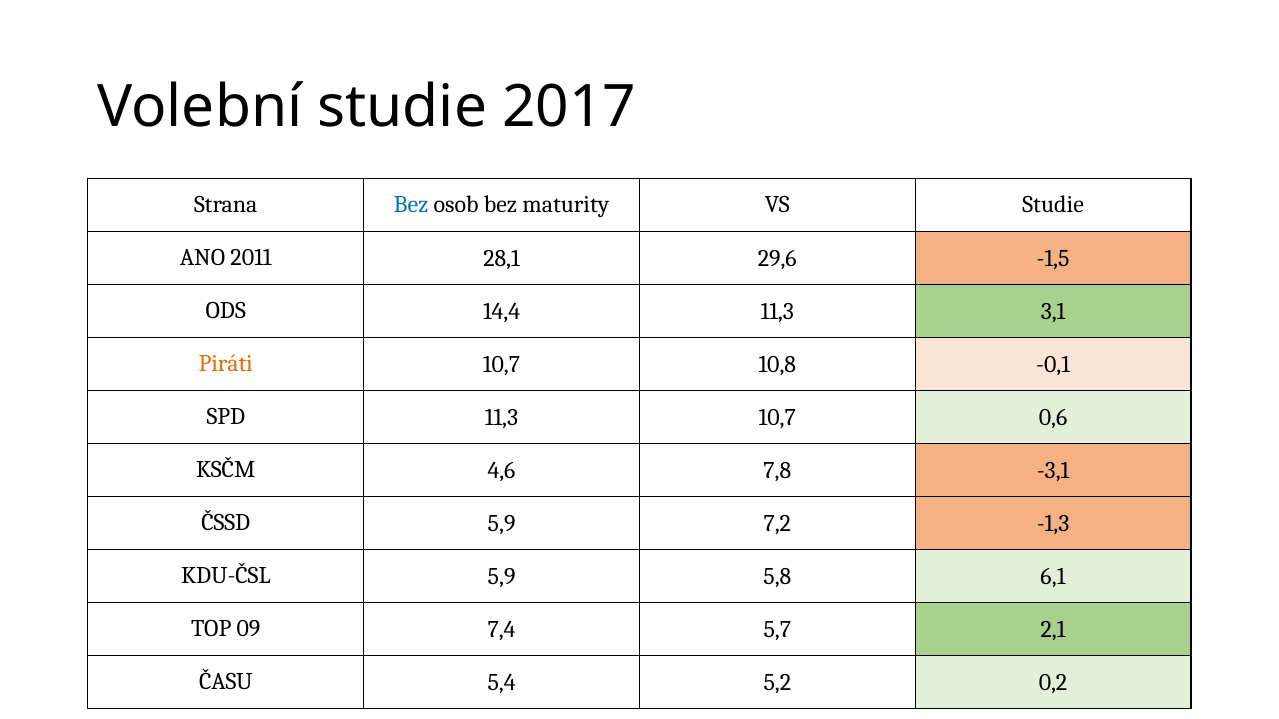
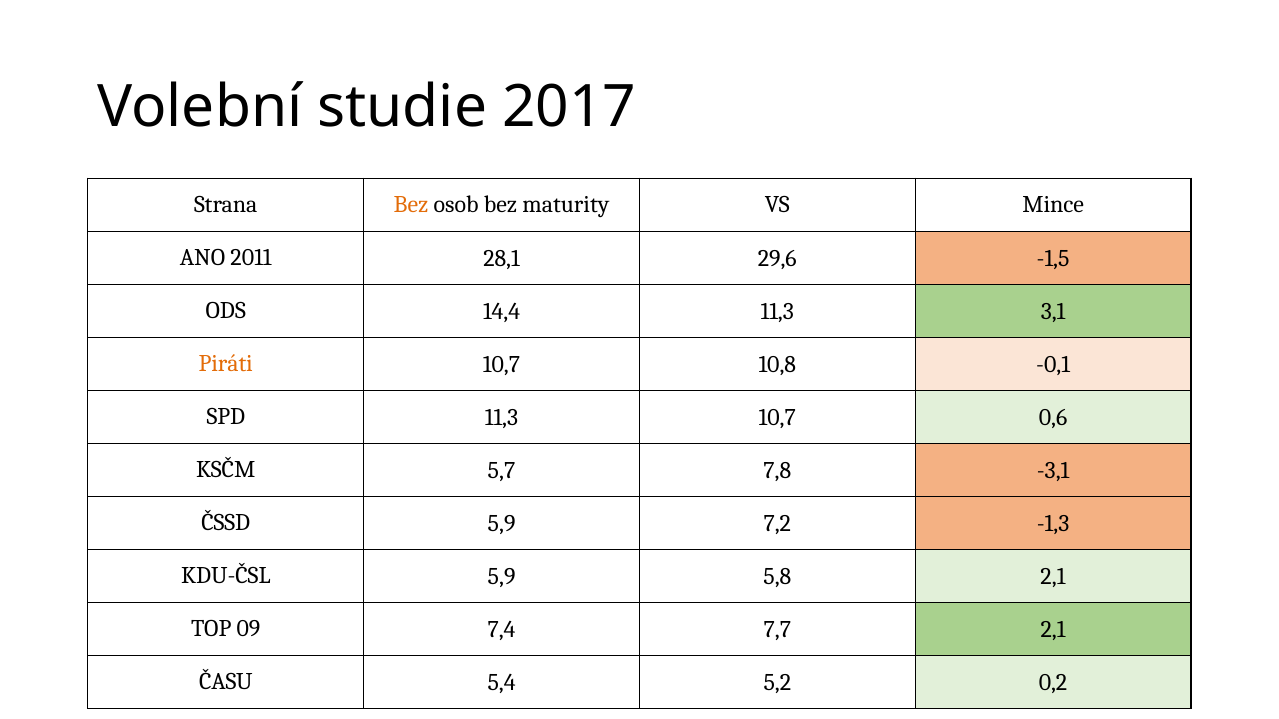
Bez colour: blue -> orange (411, 205)
VS Studie: Studie -> Mince (1053, 205)
4,6: 4,6 -> 5,7 (501, 471)
5,8 6,1: 6,1 -> 2,1 (1053, 577)
5,7: 5,7 -> 7,7 (777, 630)
